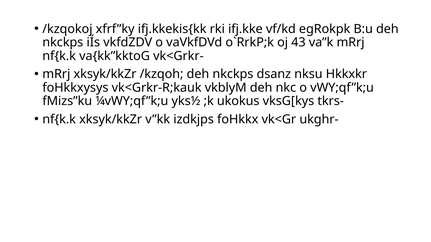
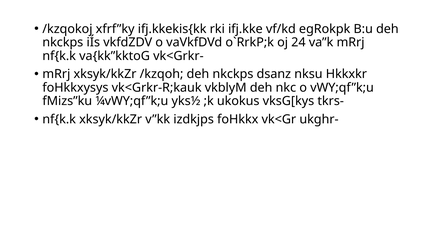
43: 43 -> 24 (298, 43)
